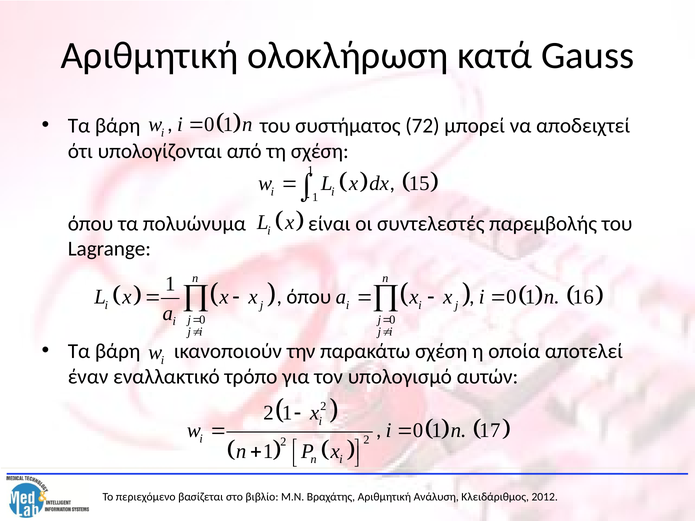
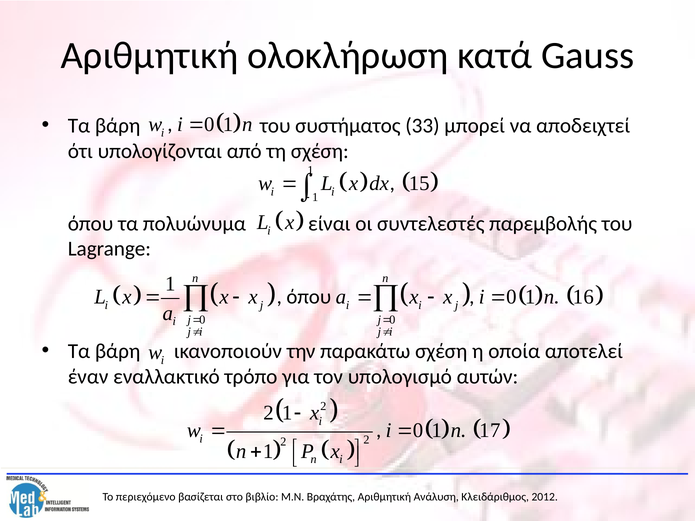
72: 72 -> 33 (422, 126)
